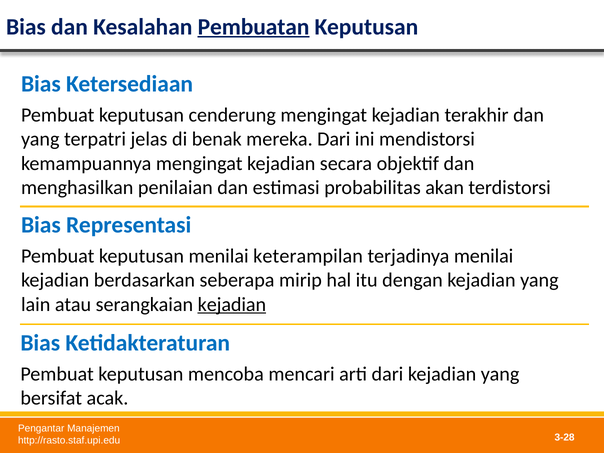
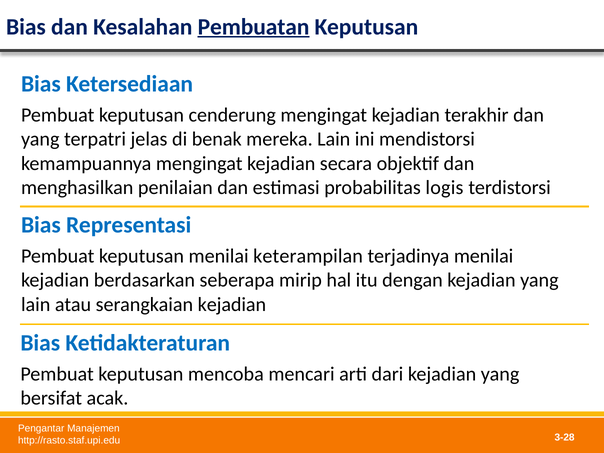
mereka Dari: Dari -> Lain (334, 139)
akan: akan -> logis (444, 188)
kejadian underline: present -> none (232, 304)
